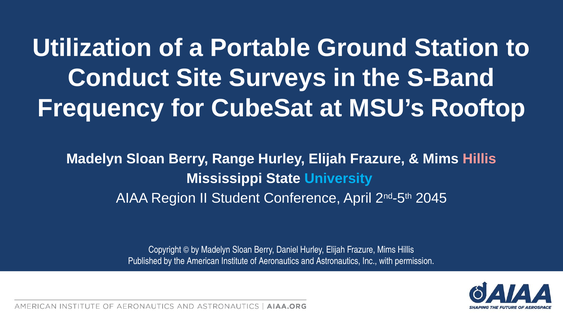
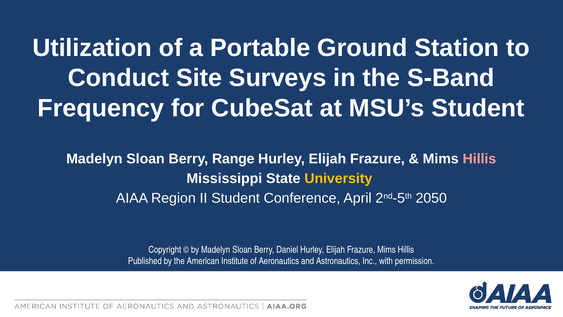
MSU’s Rooftop: Rooftop -> Student (478, 108)
University colour: light blue -> yellow (338, 178)
2045: 2045 -> 2050 (431, 198)
